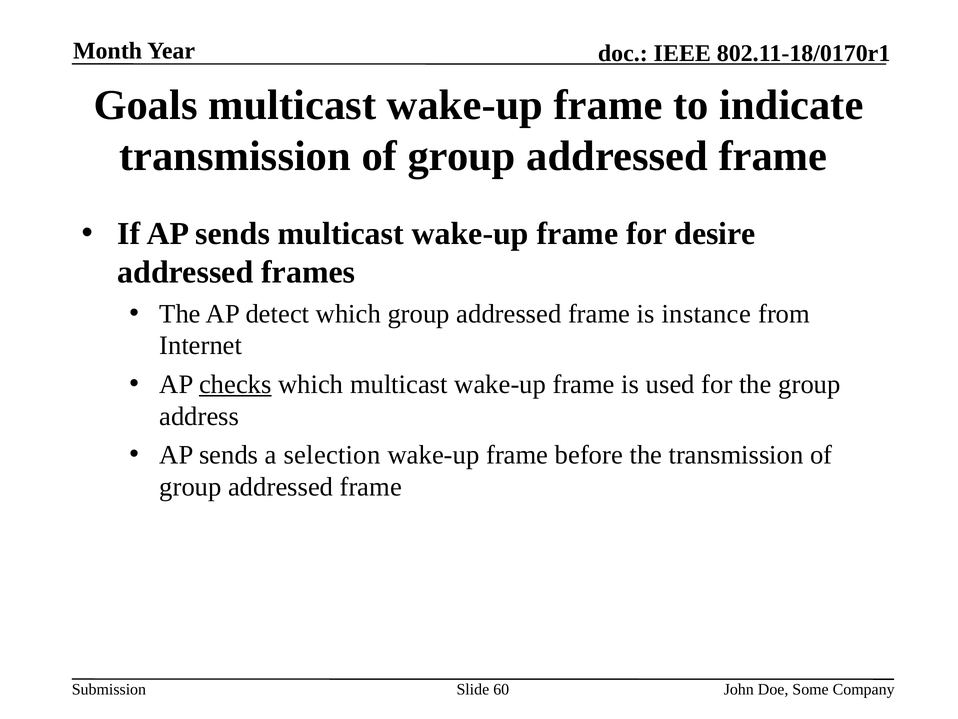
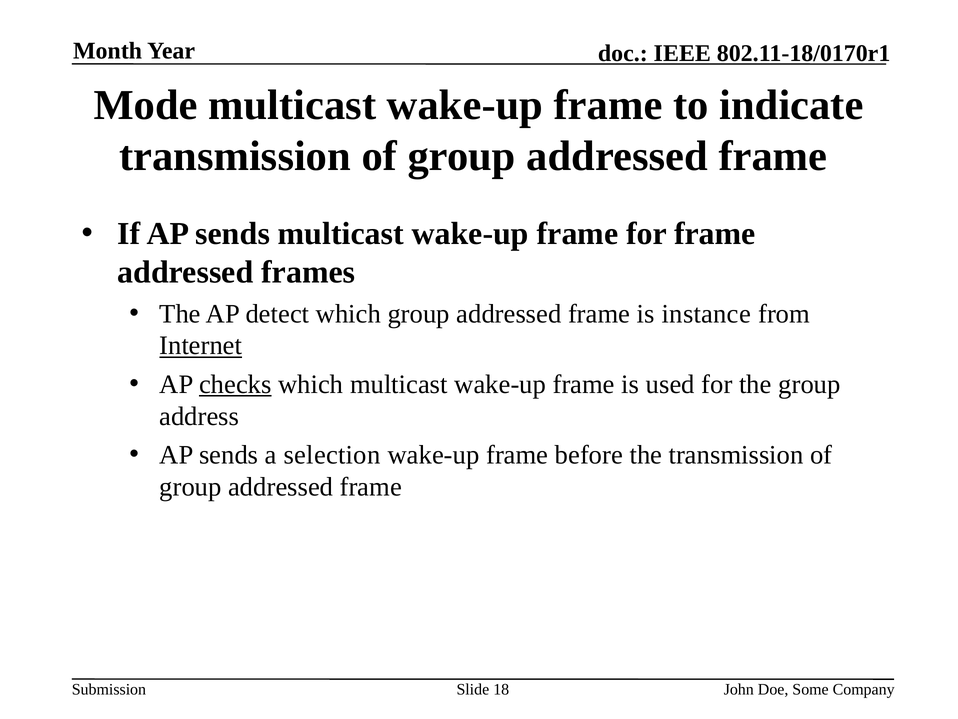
Goals: Goals -> Mode (146, 105)
for desire: desire -> frame (715, 234)
Internet underline: none -> present (201, 345)
60: 60 -> 18 (501, 689)
